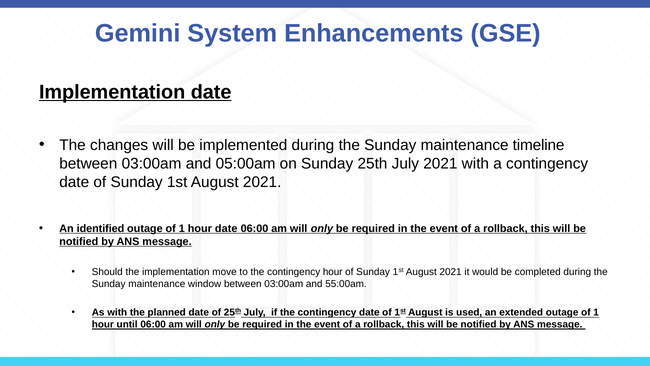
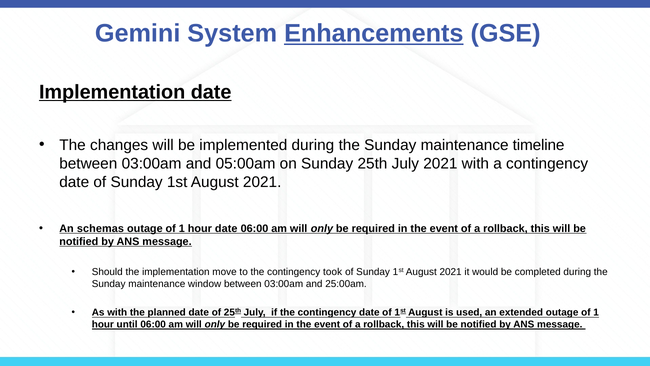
Enhancements underline: none -> present (374, 33)
identified: identified -> schemas (100, 228)
contingency hour: hour -> took (333, 272)
55:00am: 55:00am -> 25:00am (346, 284)
